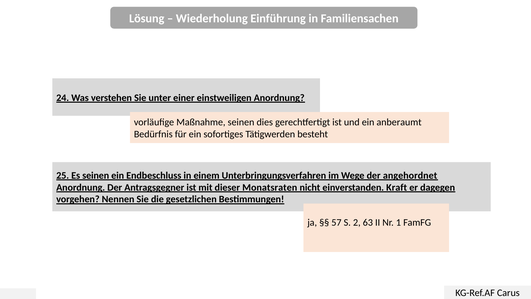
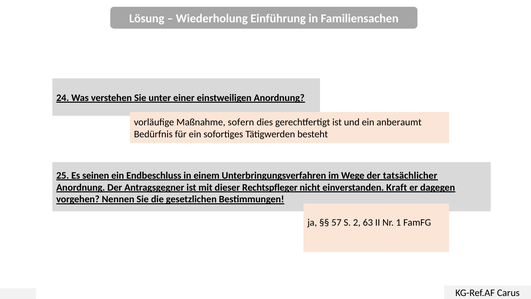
Maßnahme seinen: seinen -> sofern (241, 122)
angehordnet: angehordnet -> tatsächlicher (410, 175)
Monatsraten: Monatsraten -> Rechtspfleger (270, 187)
